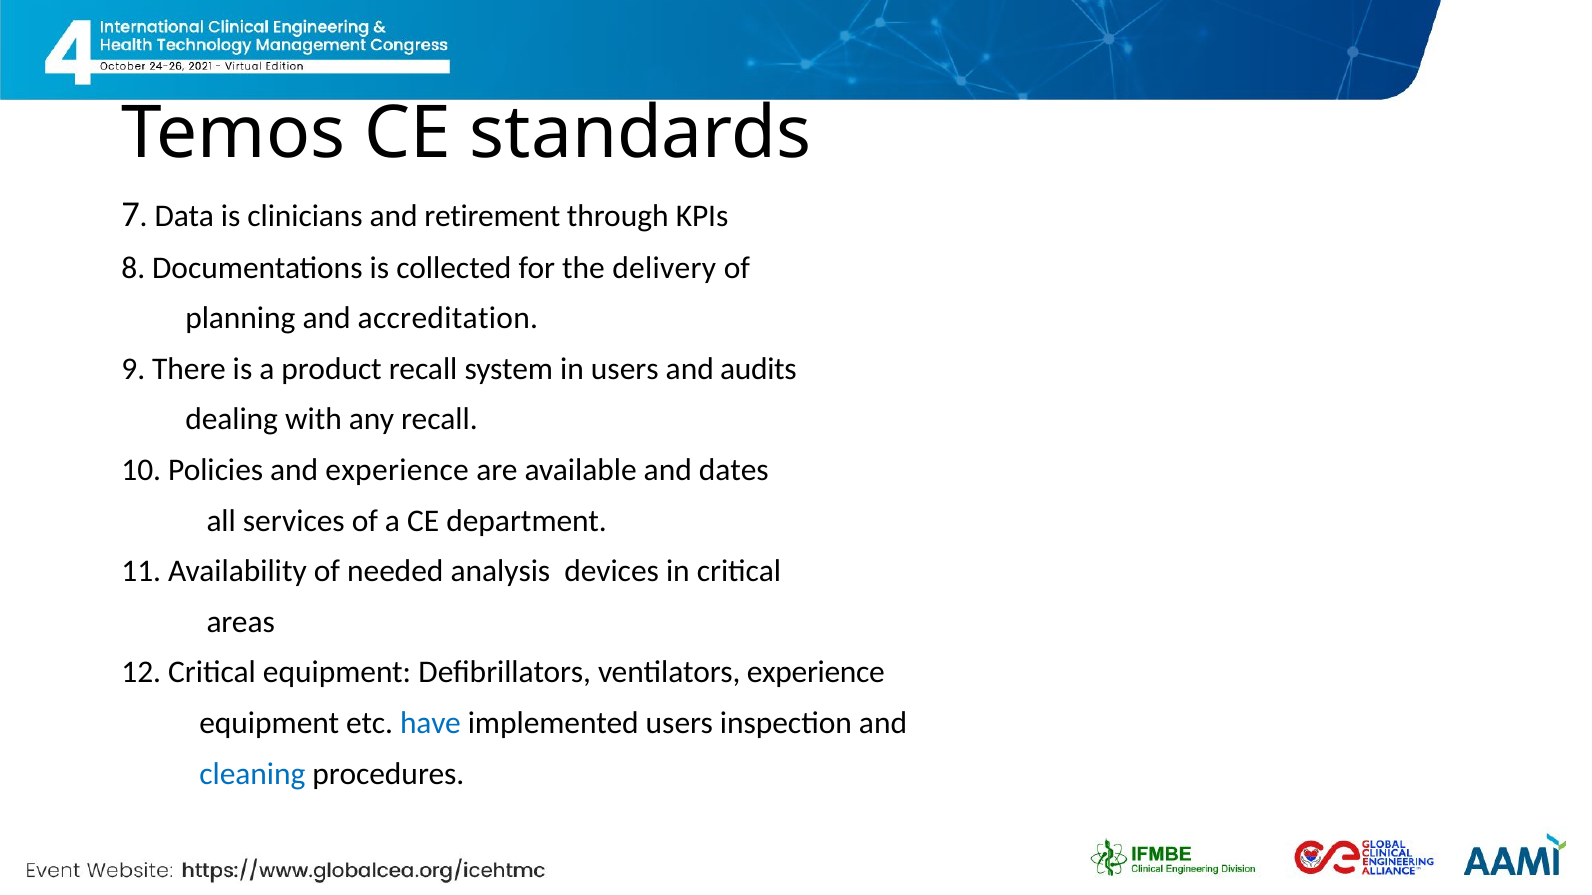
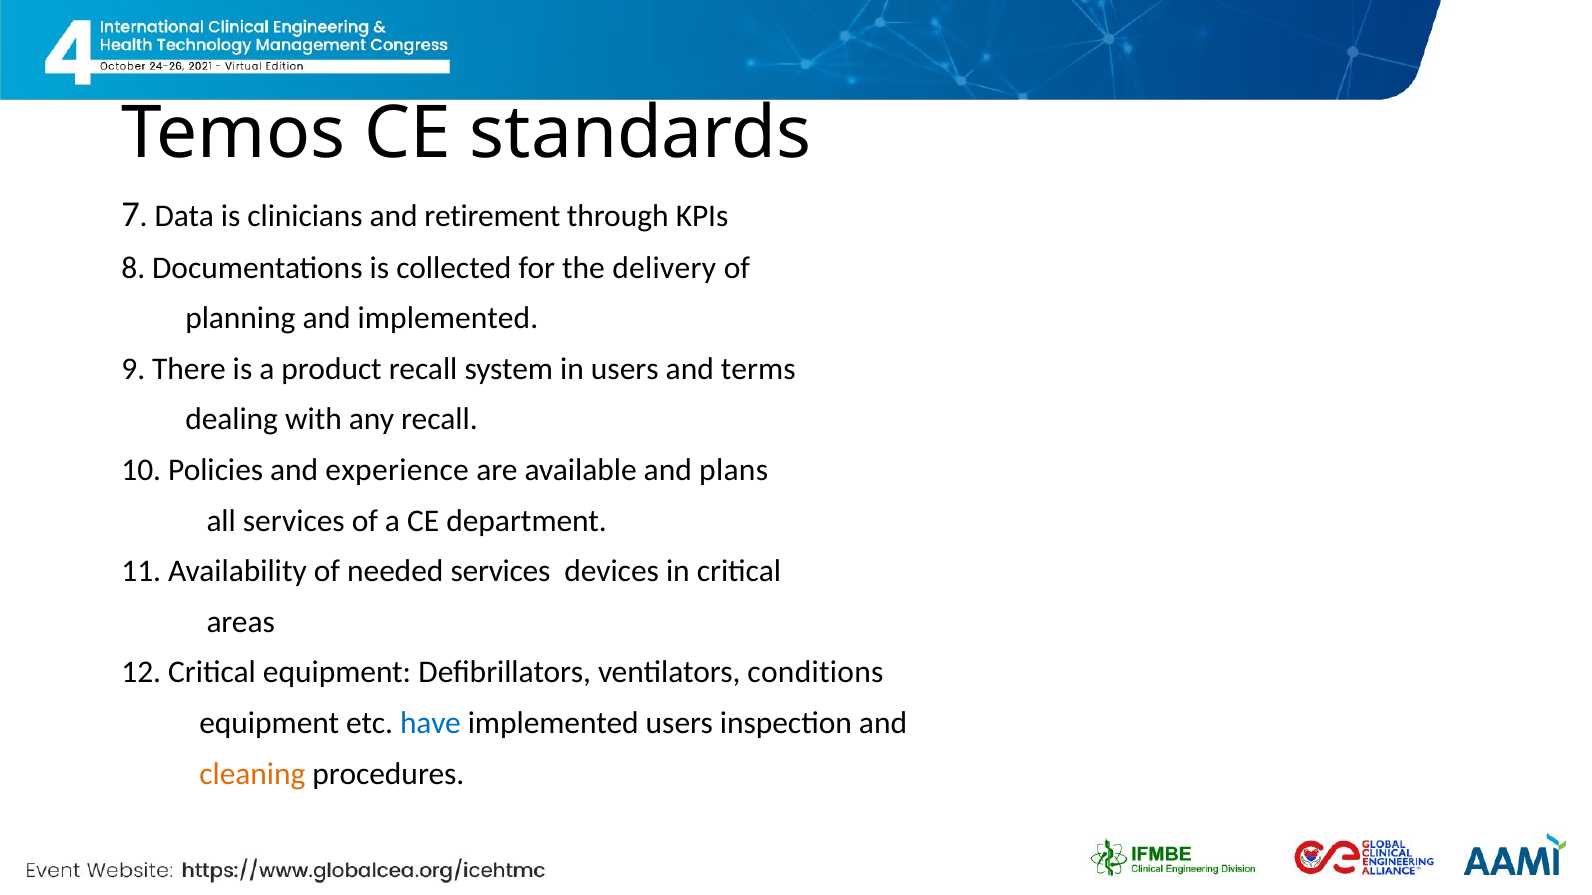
and accreditation: accreditation -> implemented (448, 318)
audits: audits -> terms (758, 369)
dates: dates -> plans (734, 470)
needed analysis: analysis -> services (501, 572)
ventilators experience: experience -> conditions (815, 673)
cleaning colour: blue -> orange (252, 774)
